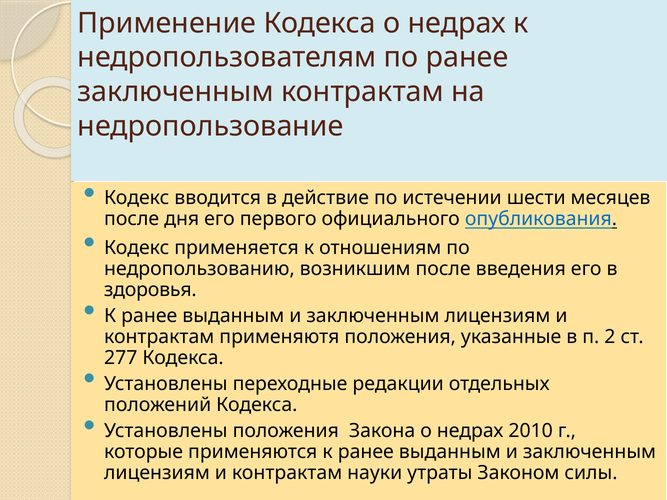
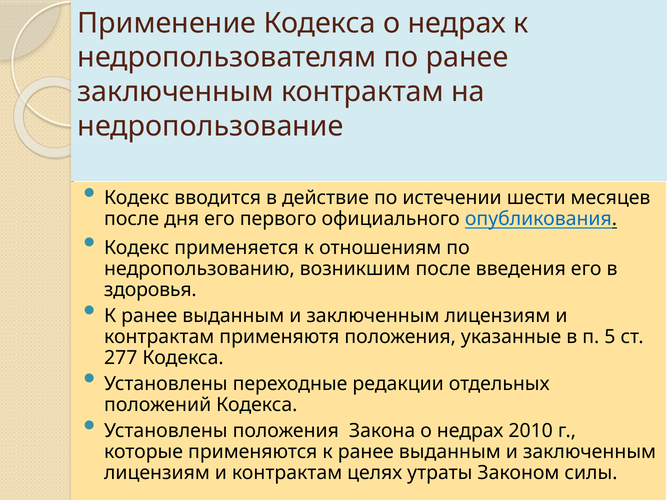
2: 2 -> 5 (610, 337)
науки: науки -> целях (375, 473)
